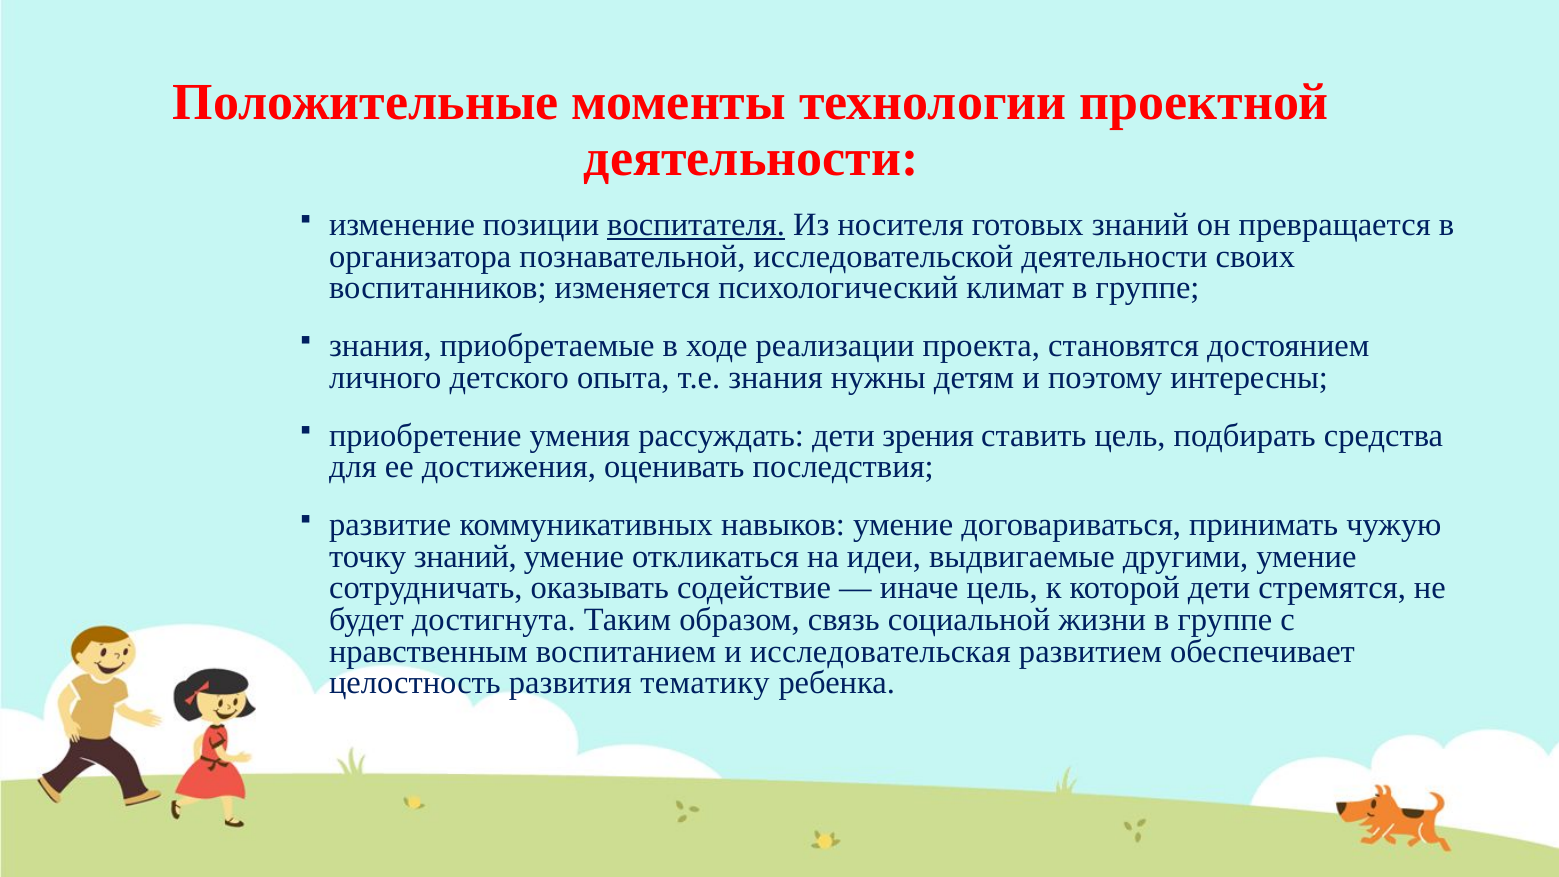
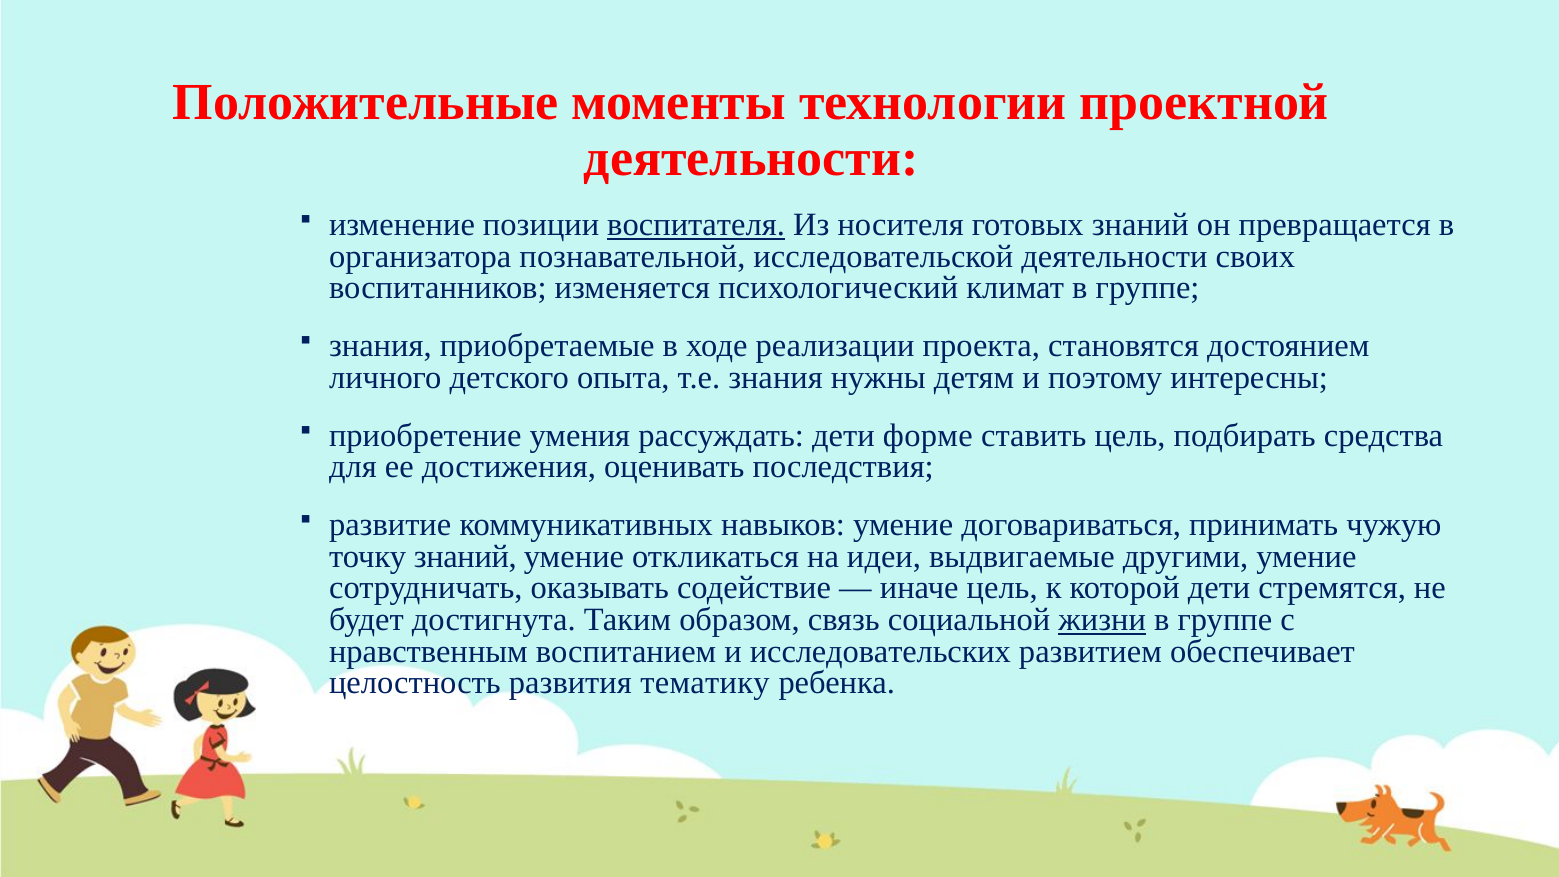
зрения: зрения -> форме (928, 435)
жизни underline: none -> present (1102, 620)
исследовательская: исследовательская -> исследовательских (880, 651)
